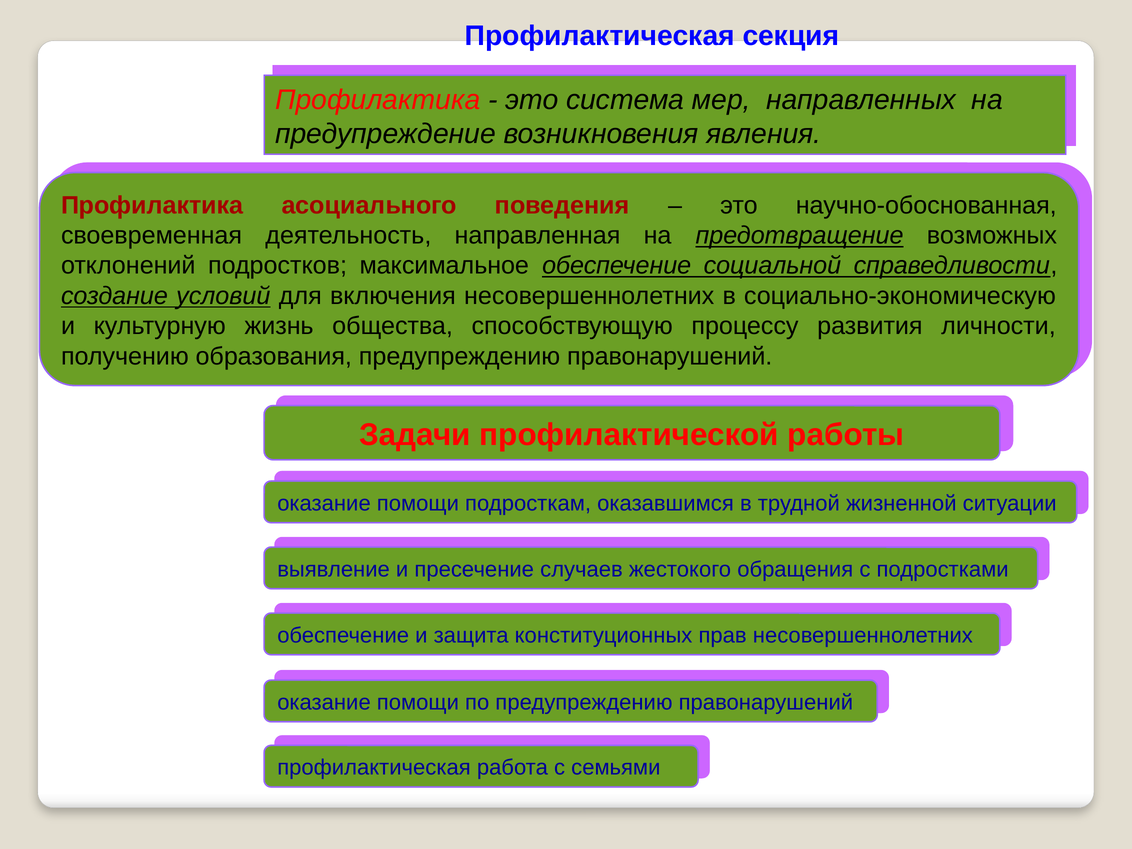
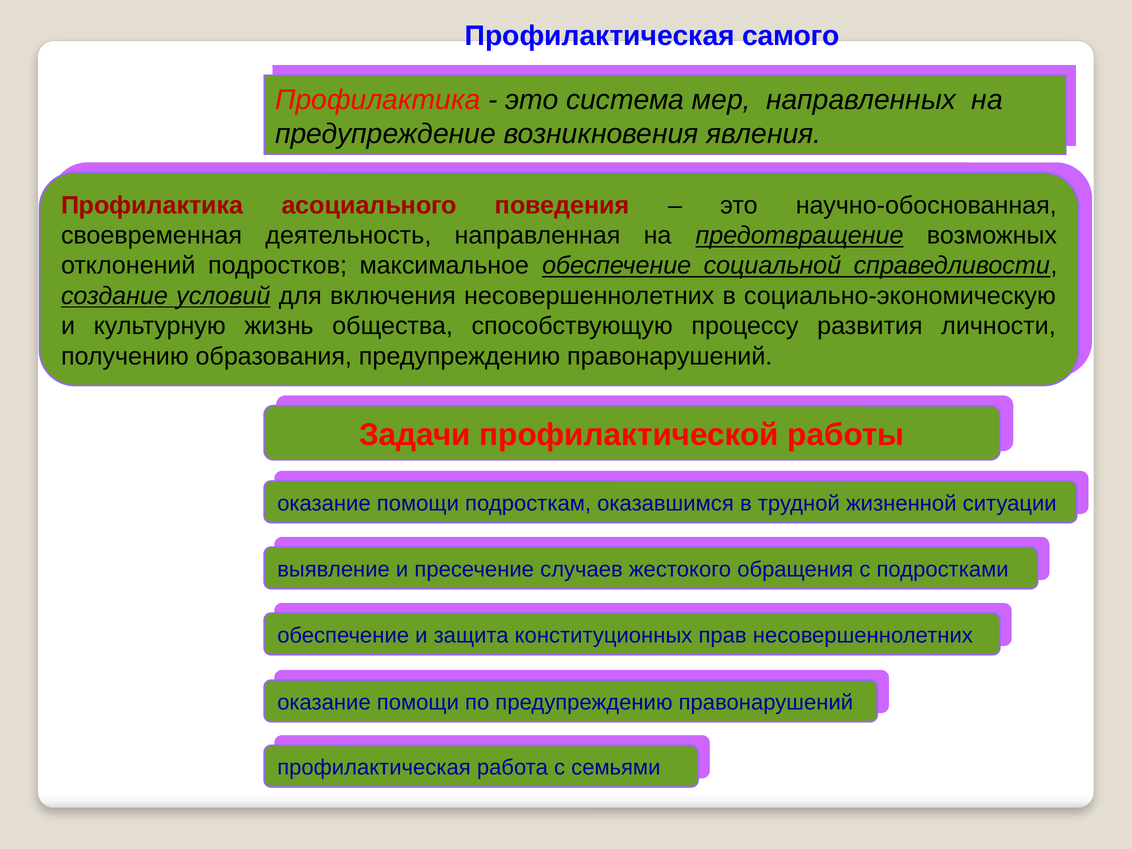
секция: секция -> самого (791, 36)
